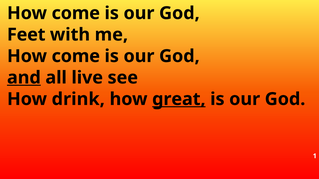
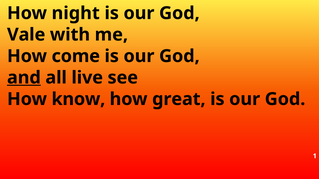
come: come -> night (76, 13)
Feet: Feet -> Vale (26, 35)
drink: drink -> know (78, 99)
great underline: present -> none (179, 99)
